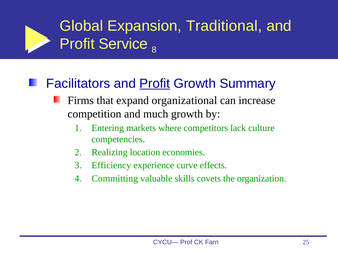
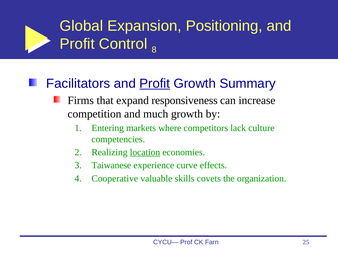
Traditional: Traditional -> Positioning (224, 26)
Service: Service -> Control (123, 44)
organizational: organizational -> responsiveness (185, 101)
location underline: none -> present (145, 153)
Efficiency: Efficiency -> Taiwanese (111, 166)
Committing: Committing -> Cooperative (115, 179)
